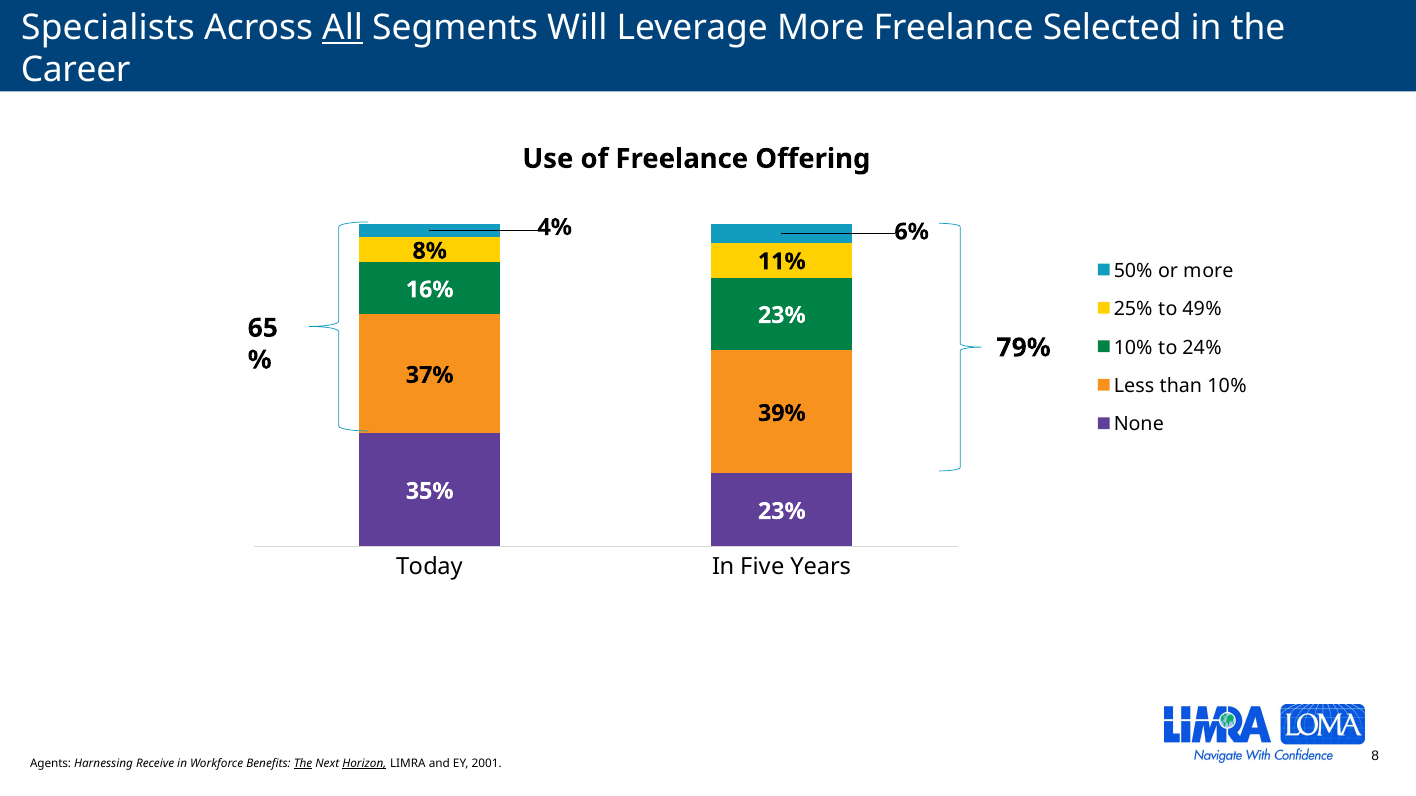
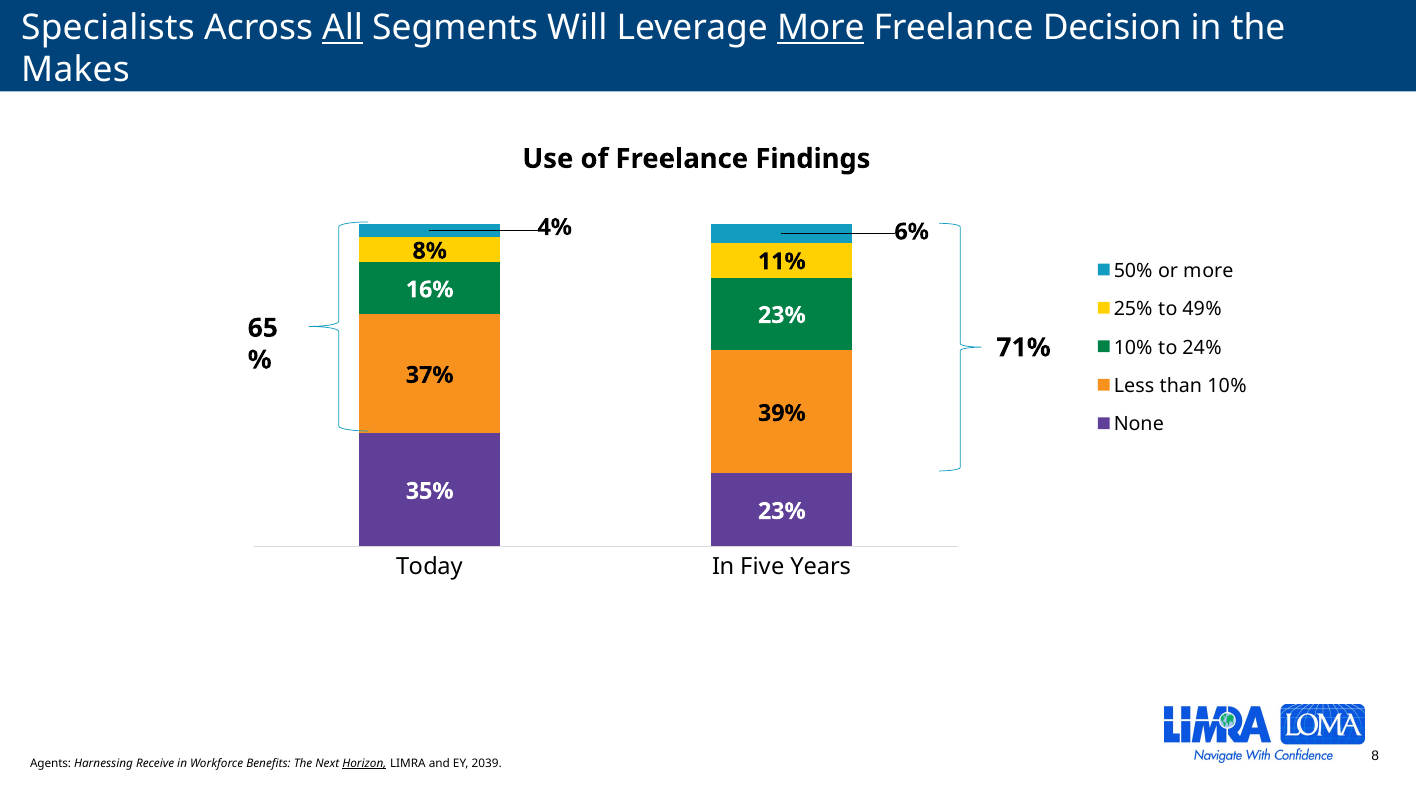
More underline: none -> present (821, 28)
Selected: Selected -> Decision (1112, 28)
Career: Career -> Makes (75, 70)
Offering: Offering -> Findings (813, 159)
79%: 79% -> 71% (1024, 348)
The underline: present -> none (303, 764)
2001: 2001 -> 2039 (487, 764)
